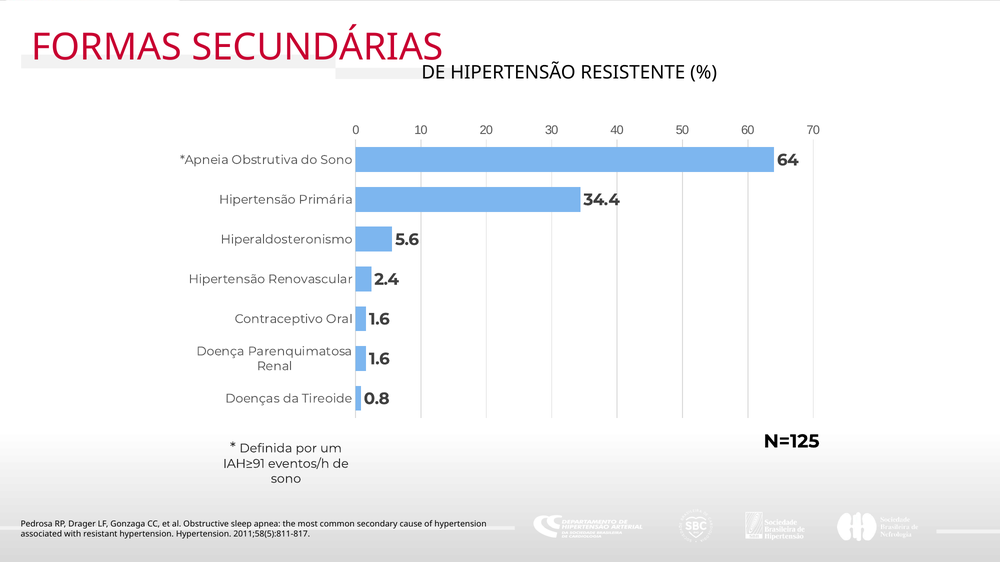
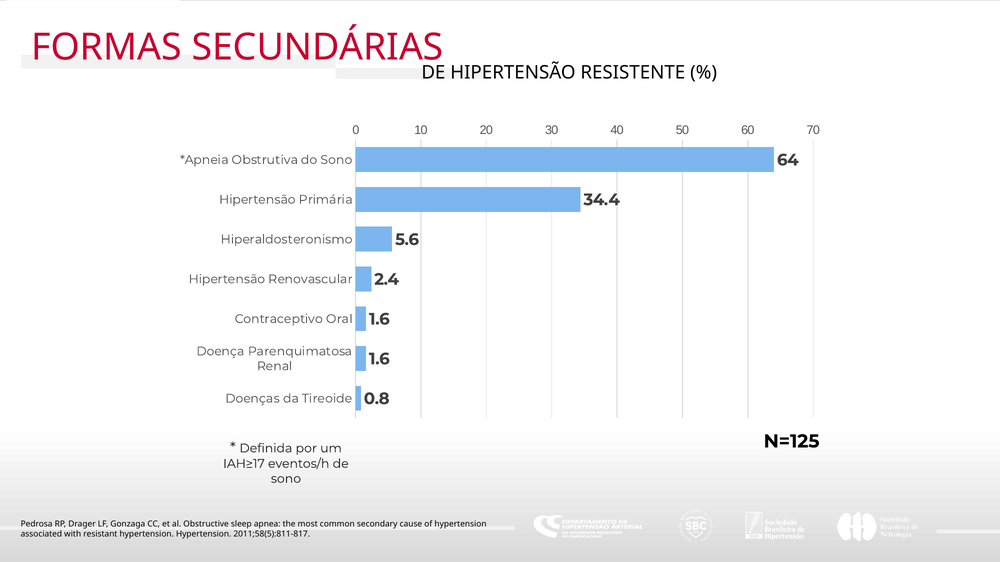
IAH≥91: IAH≥91 -> IAH≥17 (244, 464)
